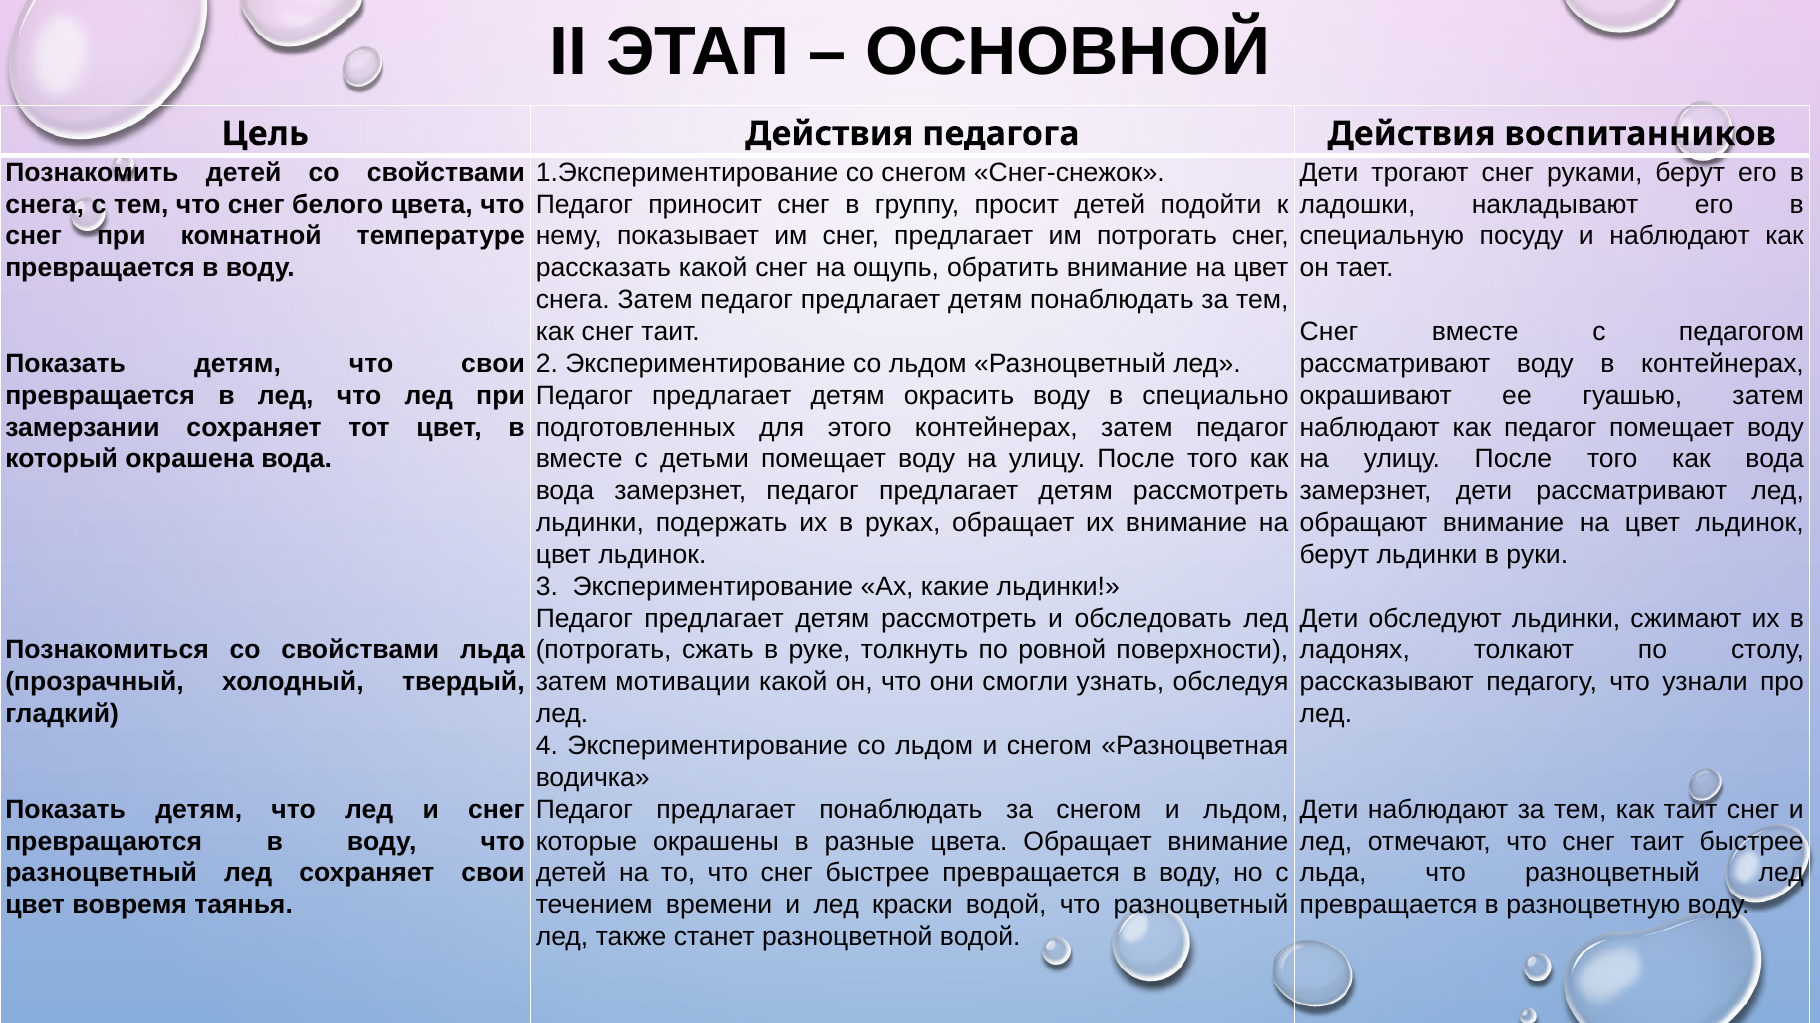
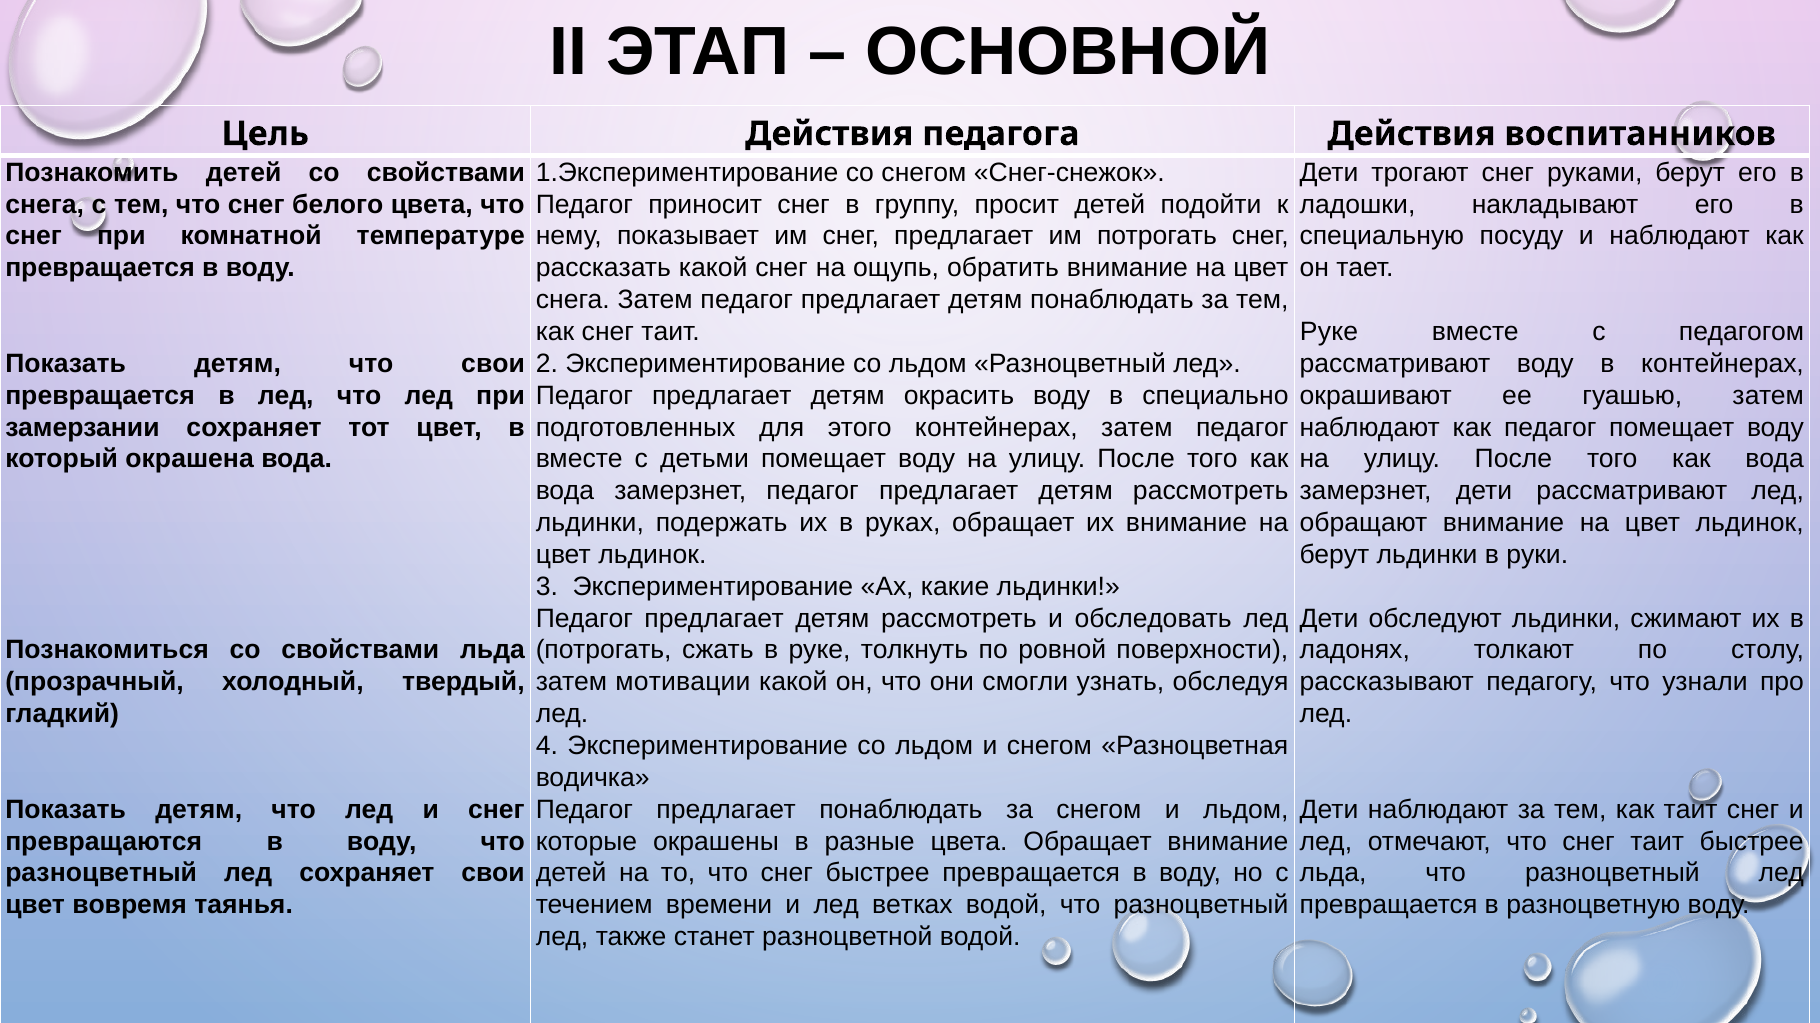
Снег: Снег -> Руке (1329, 332)
краски: краски -> ветках (912, 906)
